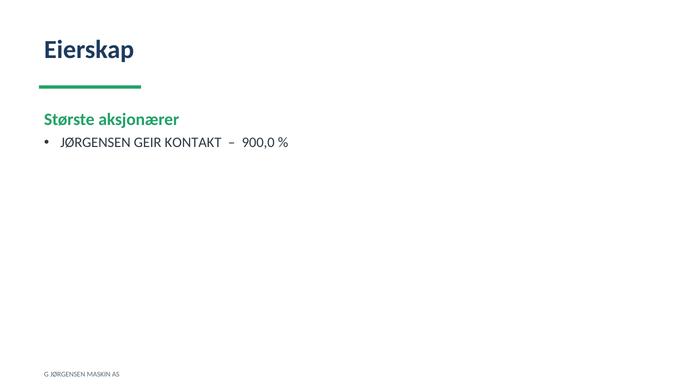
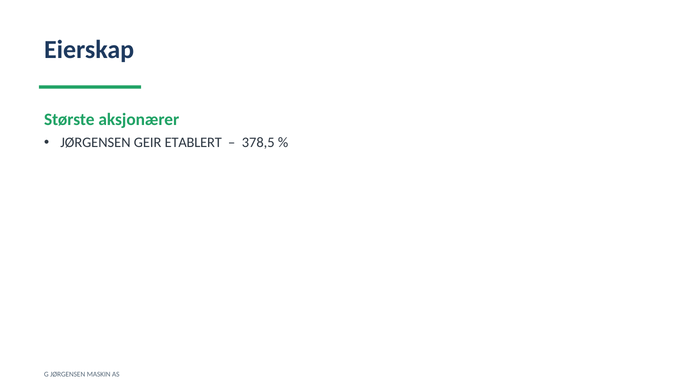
KONTAKT: KONTAKT -> ETABLERT (193, 142)
900,0: 900,0 -> 378,5 (258, 142)
